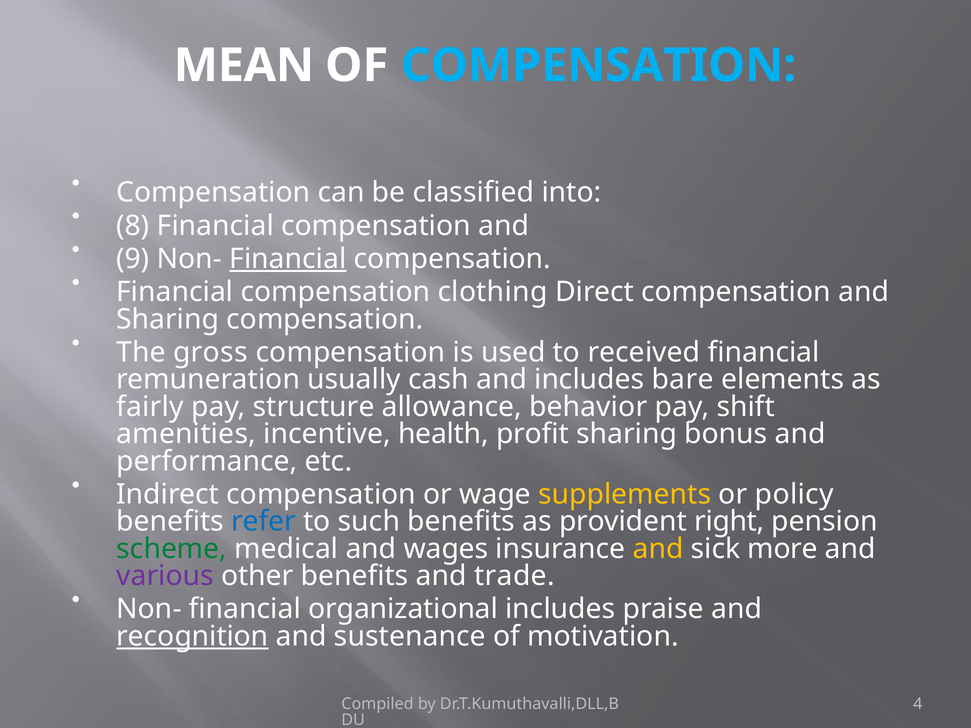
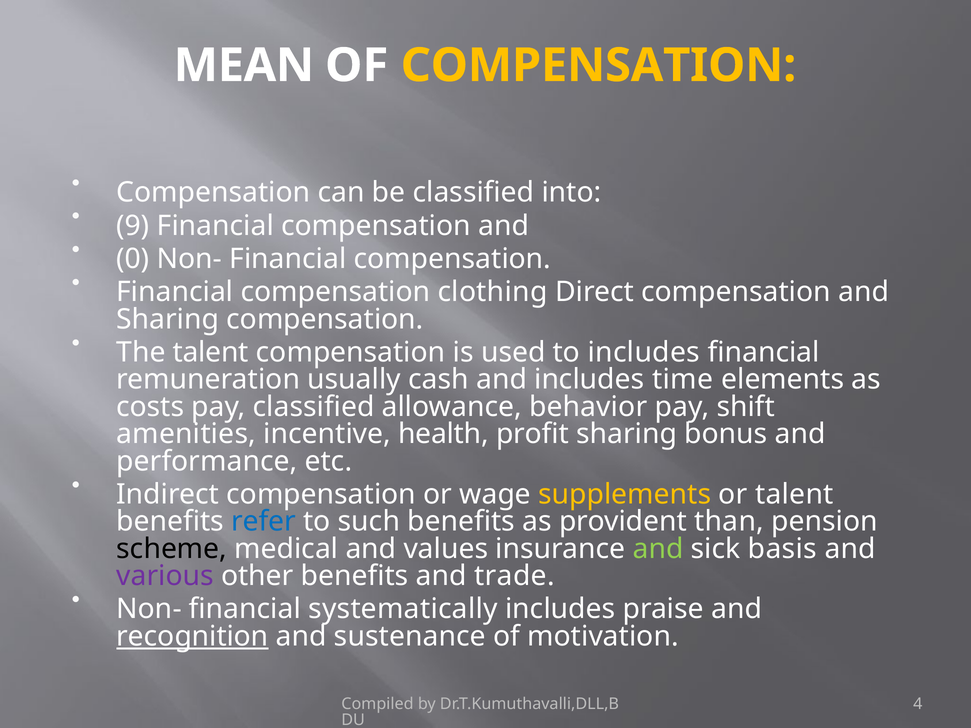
COMPENSATION colour: light blue -> yellow (599, 66)
8: 8 -> 9 (133, 226)
9: 9 -> 0 (133, 259)
Financial underline: present -> none (288, 259)
The gross: gross -> talent (211, 353)
to received: received -> includes (644, 353)
bare: bare -> time (683, 380)
fairly: fairly -> costs (150, 407)
pay structure: structure -> classified (314, 407)
or policy: policy -> talent (794, 495)
right: right -> than (729, 522)
scheme colour: green -> black (172, 549)
wages: wages -> values (446, 549)
and colour: yellow -> light green (658, 549)
more: more -> basis (782, 549)
organizational: organizational -> systematically (403, 609)
